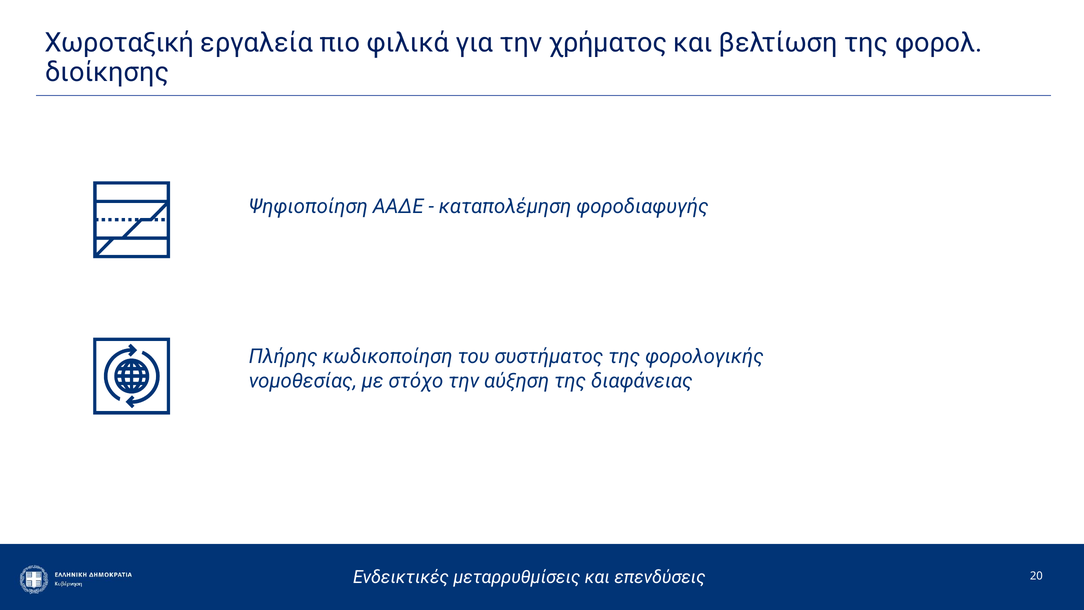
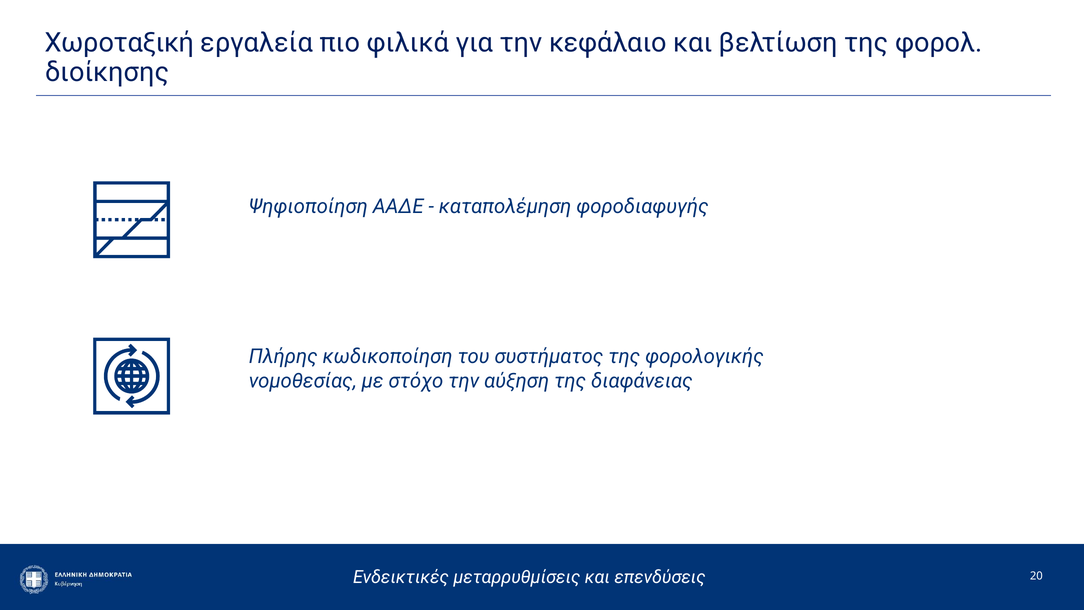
χρήματος: χρήματος -> κεφάλαιο (608, 43)
